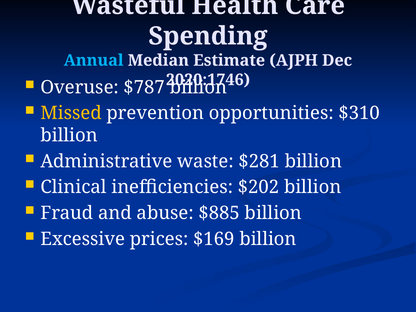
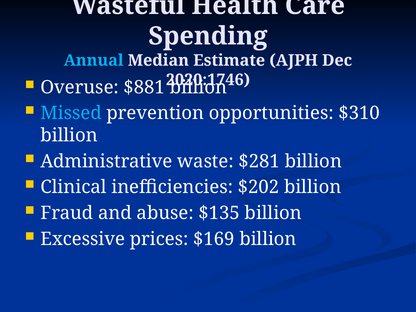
$787: $787 -> $881 (144, 87)
Missed colour: yellow -> light blue (71, 113)
$885: $885 -> $135 (219, 213)
